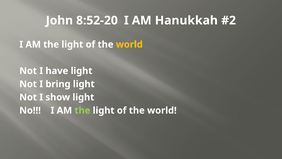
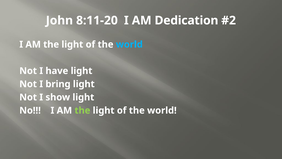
8:52-20: 8:52-20 -> 8:11-20 (97, 20)
Hanukkah: Hanukkah -> Dedication (186, 20)
world colour: yellow -> light blue (129, 44)
